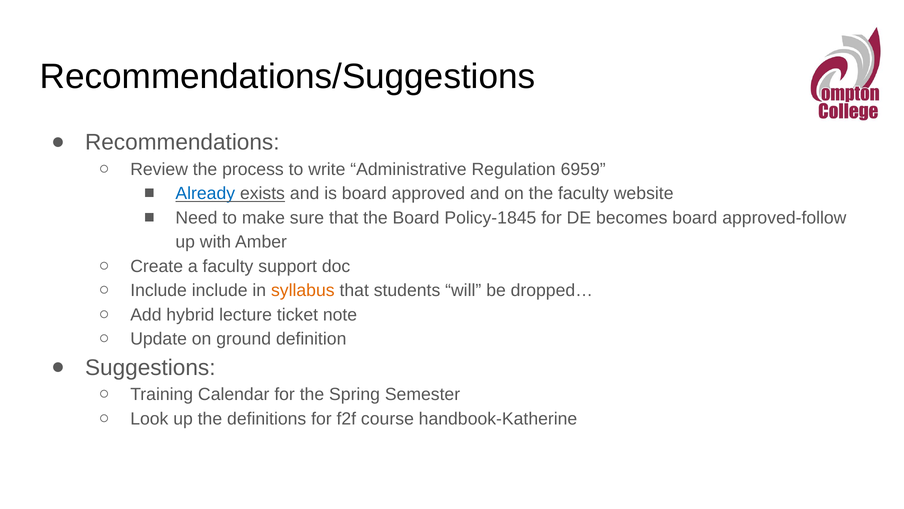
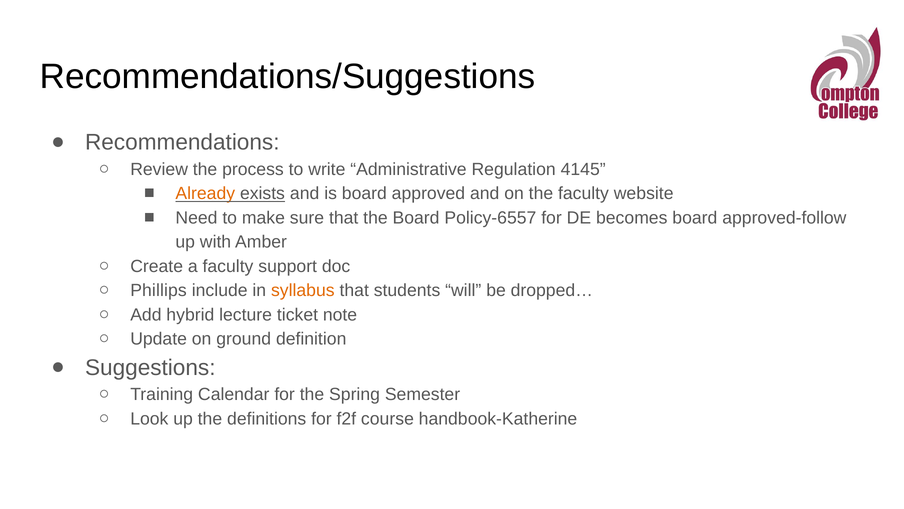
6959: 6959 -> 4145 (583, 169)
Already colour: blue -> orange (205, 193)
Policy-1845: Policy-1845 -> Policy-6557 (490, 218)
Include: Include -> Phillips (159, 290)
